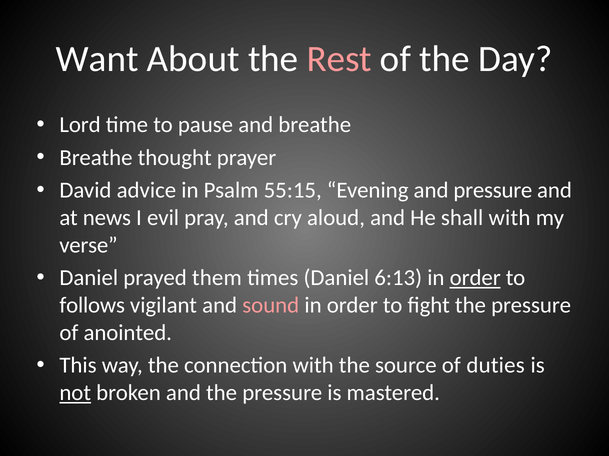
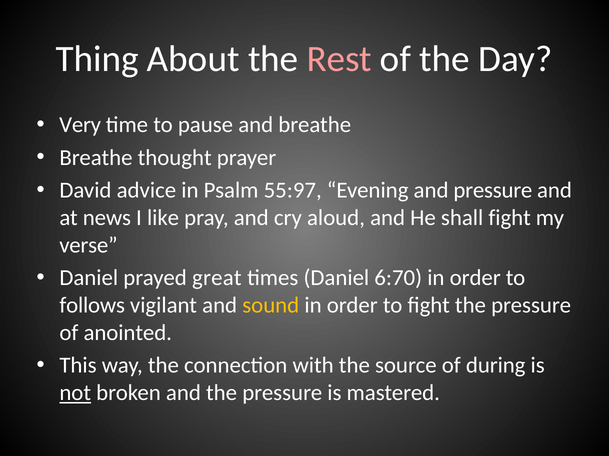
Want: Want -> Thing (97, 59)
Lord: Lord -> Very (80, 125)
55:15: 55:15 -> 55:97 (293, 191)
evil: evil -> like (163, 218)
shall with: with -> fight (510, 218)
them: them -> great (217, 278)
6:13: 6:13 -> 6:70 (398, 278)
order underline: present -> none (475, 278)
sound colour: pink -> yellow (271, 306)
duties: duties -> during (496, 366)
